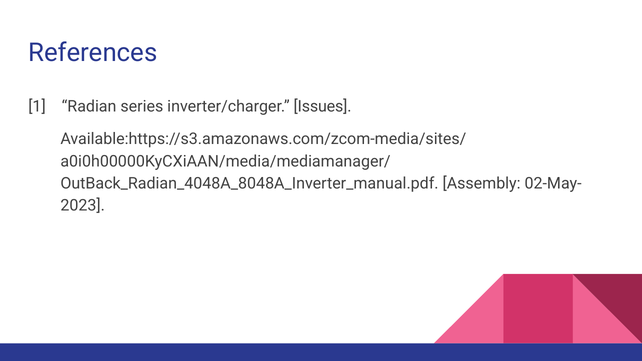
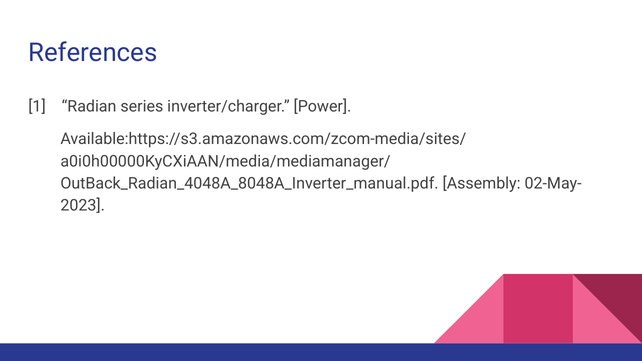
Issues: Issues -> Power (322, 106)
